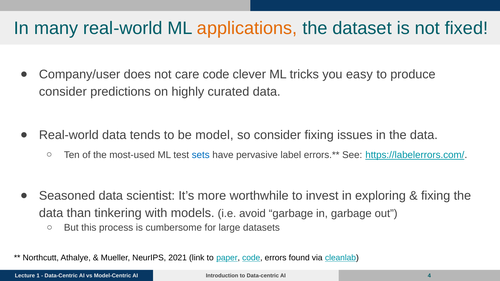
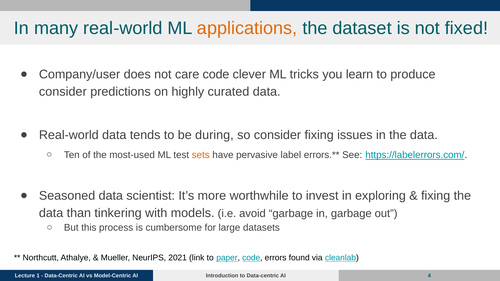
easy: easy -> learn (360, 75)
model: model -> during (214, 135)
sets colour: blue -> orange (201, 155)
